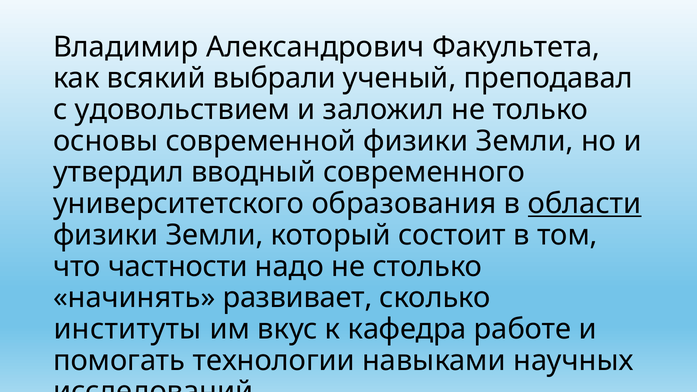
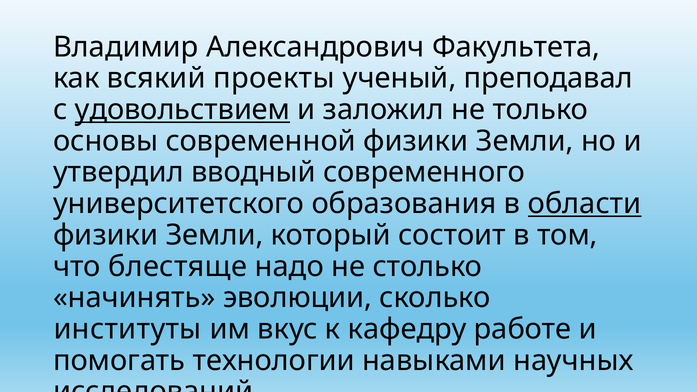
выбрали: выбрали -> проекты (274, 78)
удовольствием underline: none -> present (183, 110)
частности: частности -> блестяще (178, 267)
развивает: развивает -> эволюции (297, 298)
кафедра: кафедра -> кафедру (407, 329)
